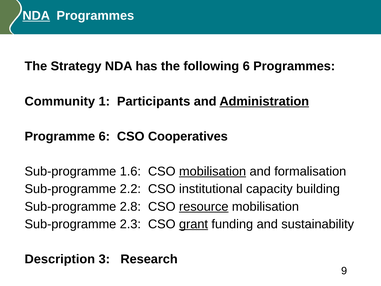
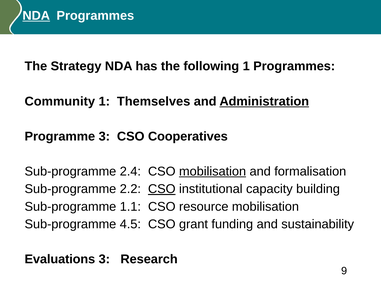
following 6: 6 -> 1 (246, 66)
Participants: Participants -> Themselves (154, 101)
Programme 6: 6 -> 3 (104, 136)
1.6: 1.6 -> 2.4 (130, 171)
CSO underline: none -> present (162, 189)
2.8: 2.8 -> 1.1 (130, 206)
resource underline: present -> none (204, 206)
2.3: 2.3 -> 4.5 (130, 224)
grant underline: present -> none (194, 224)
Description: Description -> Evaluations (60, 259)
